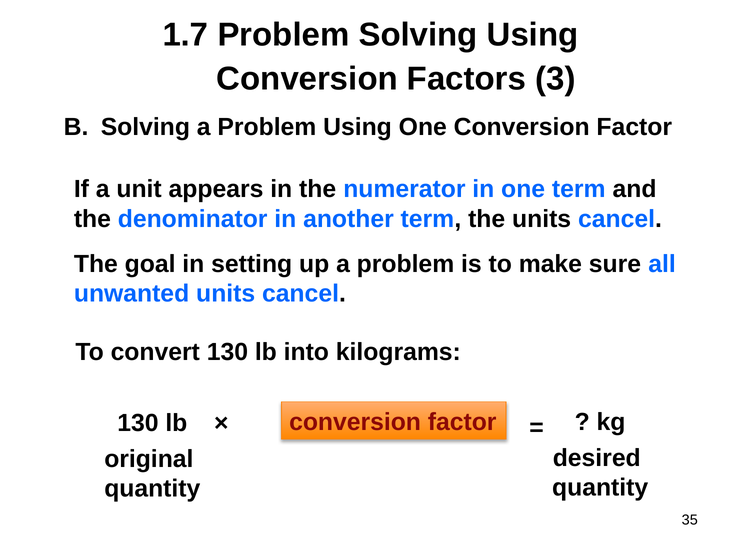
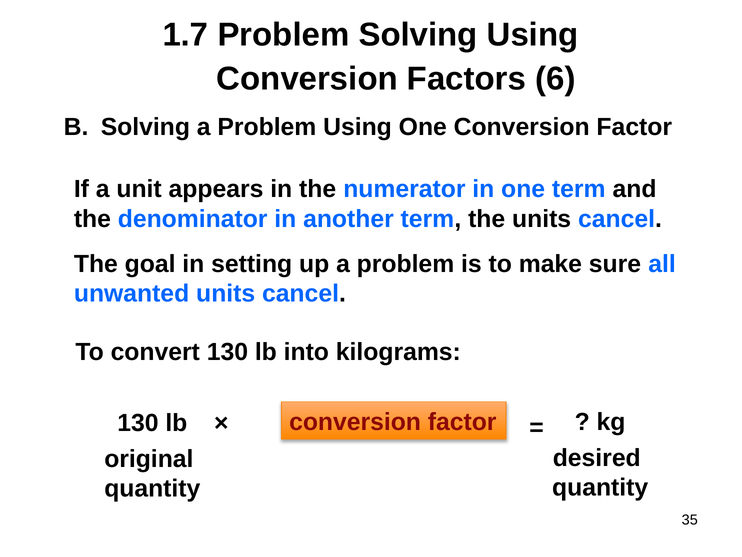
3: 3 -> 6 (555, 79)
